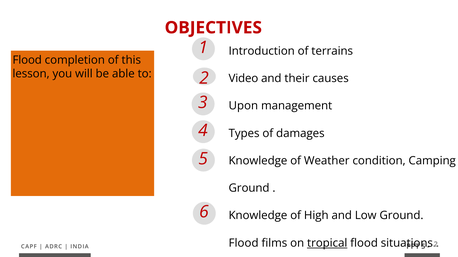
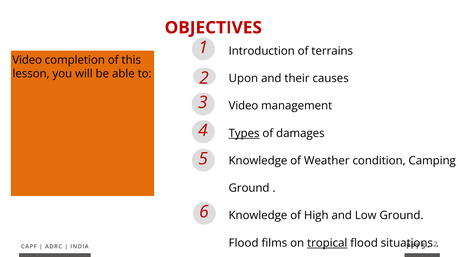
Flood: Flood -> Video (27, 60)
Video: Video -> Upon (243, 79)
Upon: Upon -> Video (243, 106)
Types underline: none -> present (244, 134)
